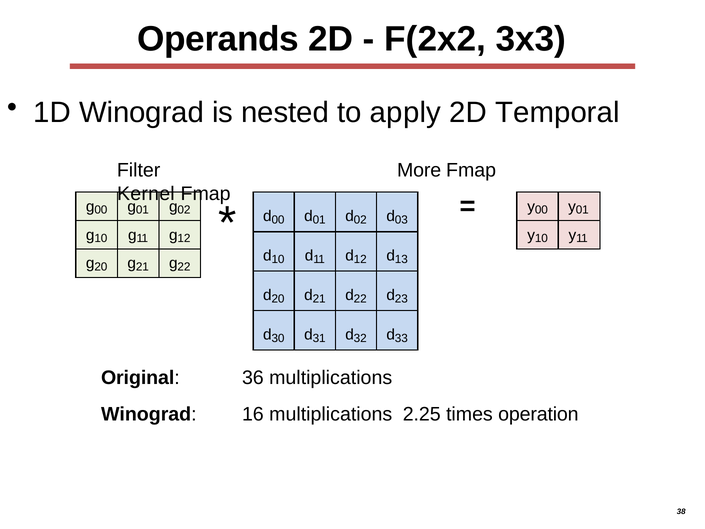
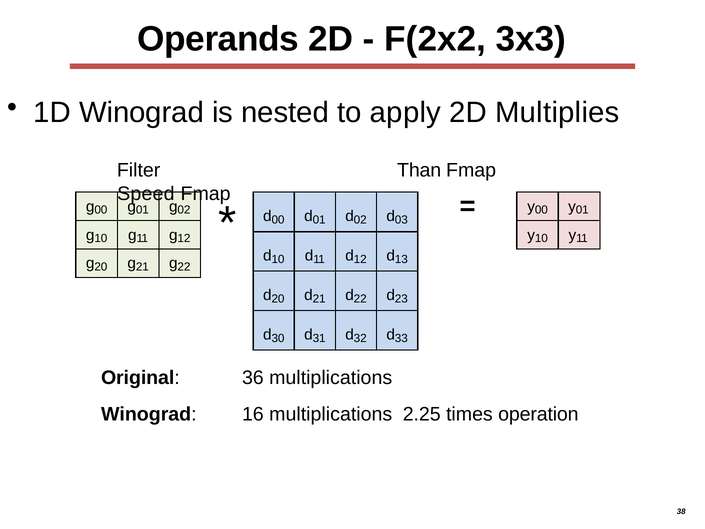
Temporal: Temporal -> Multiplies (557, 112)
More: More -> Than (419, 170)
Kernel: Kernel -> Speed (146, 194)
